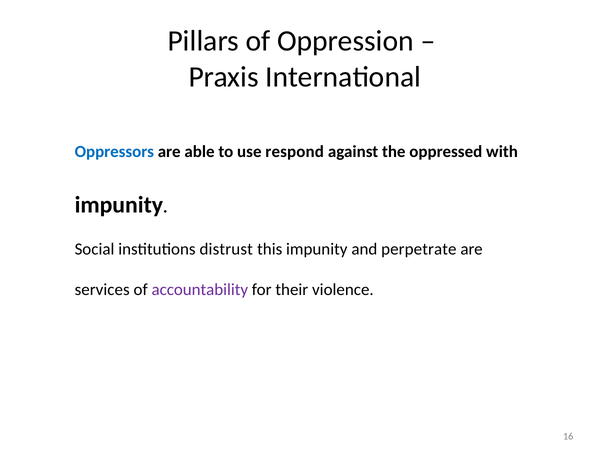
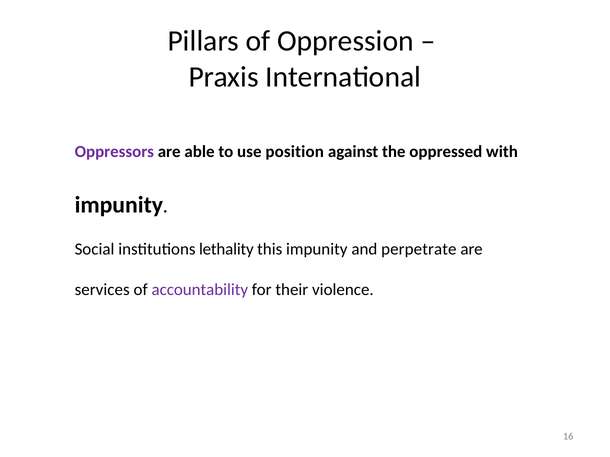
Oppressors colour: blue -> purple (114, 152)
respond: respond -> position (295, 152)
distrust: distrust -> lethality (226, 249)
